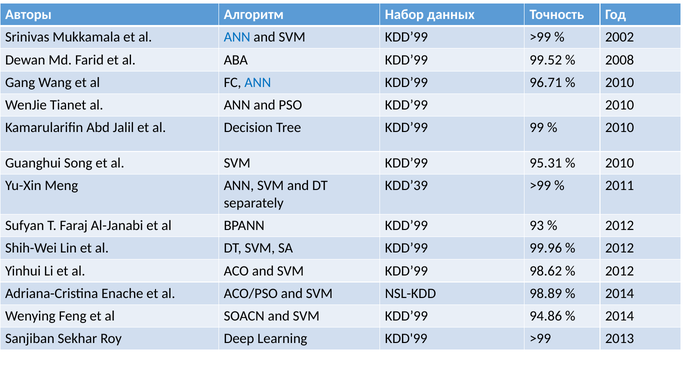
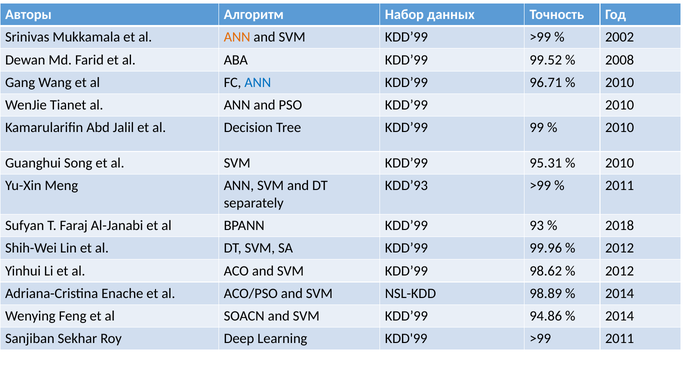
ANN colour: blue -> orange (237, 37)
KDD’39: KDD’39 -> KDD’93 (406, 185)
2012: 2012 -> 2018 (620, 225)
>99 2013: 2013 -> 2011 (620, 338)
